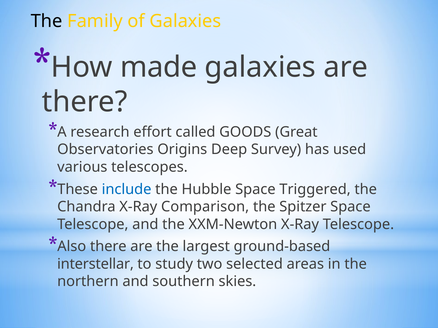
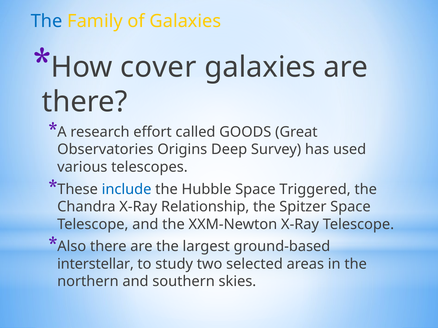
The colour: black -> blue (47, 21)
made: made -> cover (158, 67)
Comparison: Comparison -> Relationship (205, 207)
